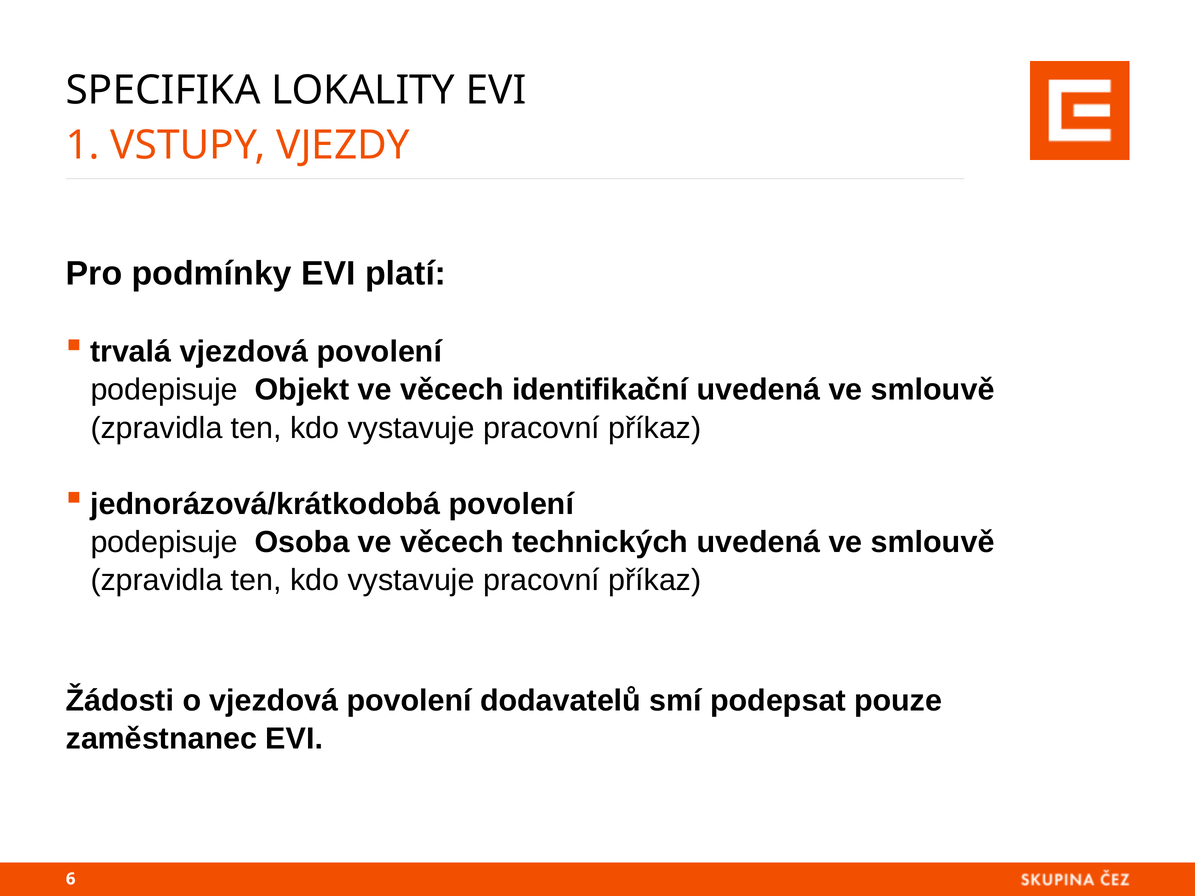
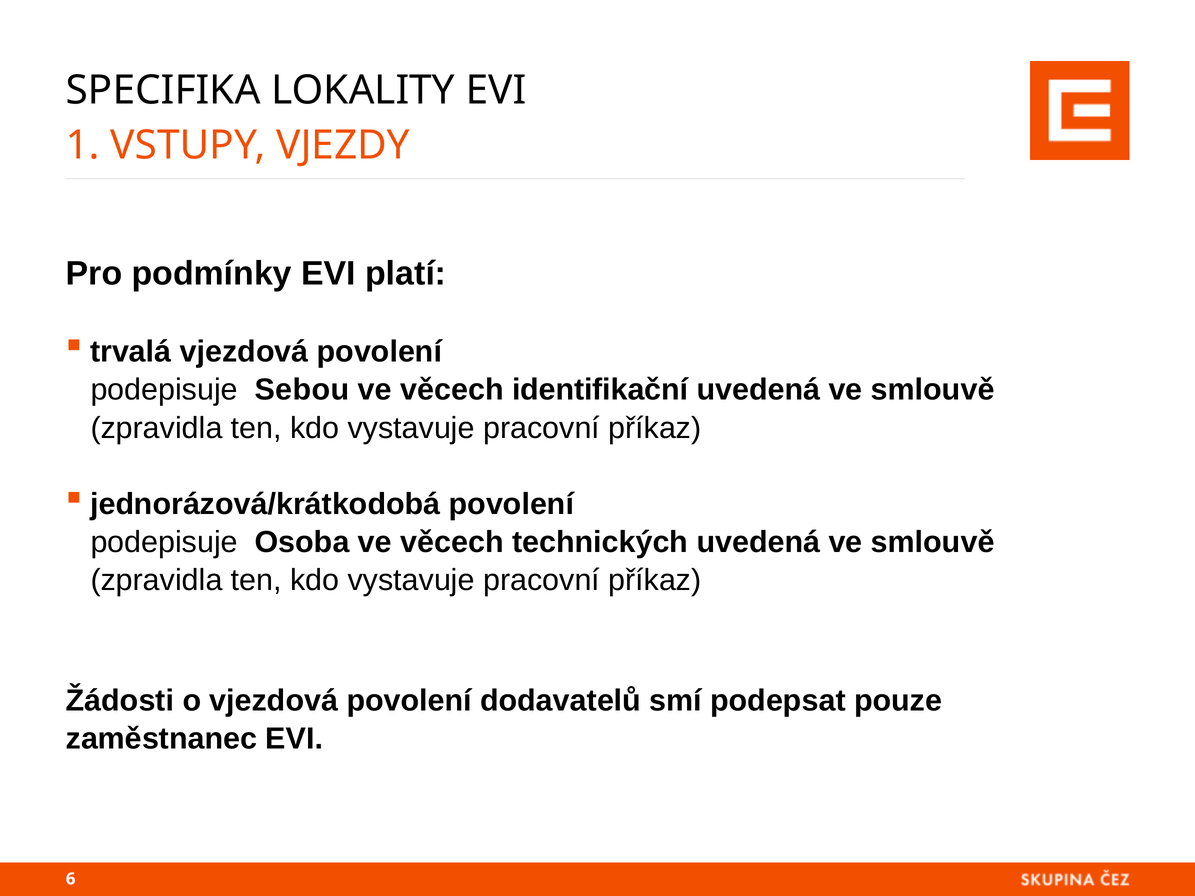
Objekt: Objekt -> Sebou (302, 390)
